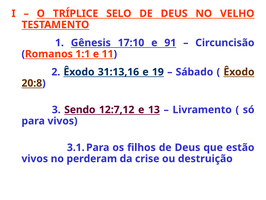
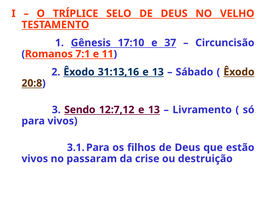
91: 91 -> 37 (170, 43)
1:1: 1:1 -> 7:1 (83, 54)
31:13,16 e 19: 19 -> 13 (158, 72)
perderam: perderam -> passaram (92, 158)
